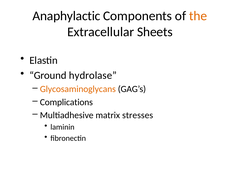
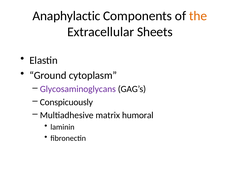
hydrolase: hydrolase -> cytoplasm (93, 75)
Glycosaminoglycans colour: orange -> purple (78, 89)
Complications: Complications -> Conspicuously (66, 102)
stresses: stresses -> humoral (138, 115)
